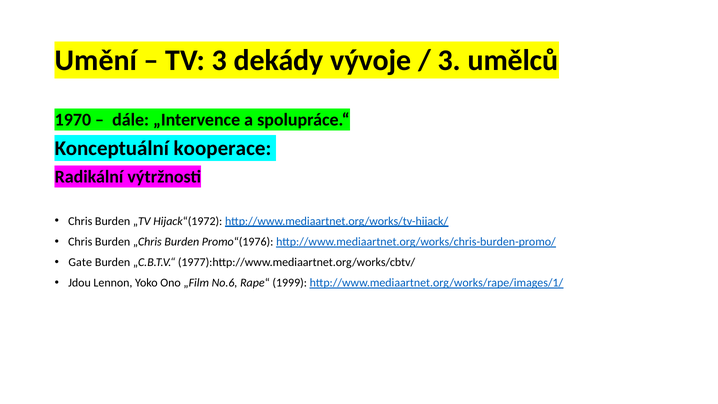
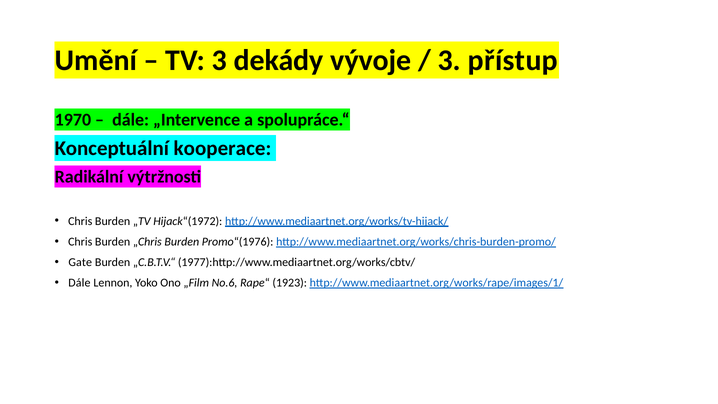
umělců: umělců -> přístup (513, 60)
Jdou: Jdou -> Dále (79, 283)
1999: 1999 -> 1923 (290, 283)
